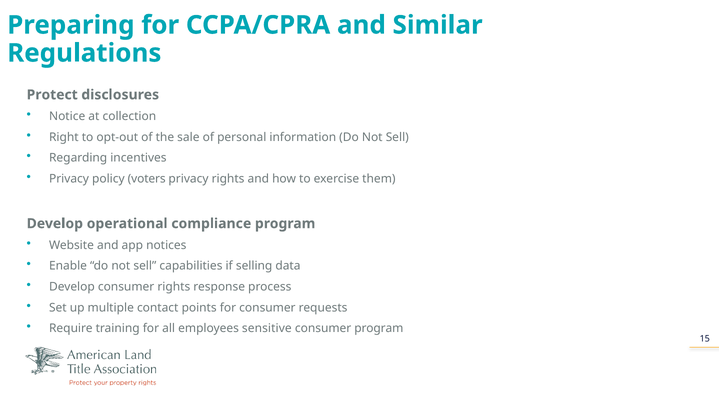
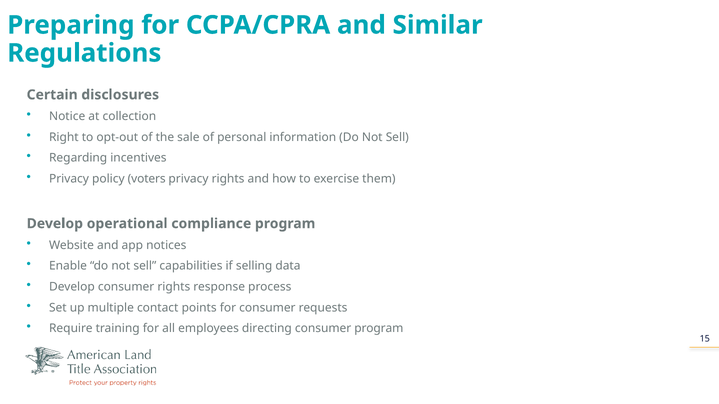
Protect: Protect -> Certain (52, 95)
sensitive: sensitive -> directing (267, 329)
